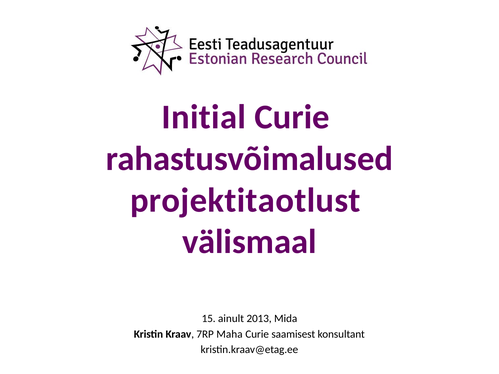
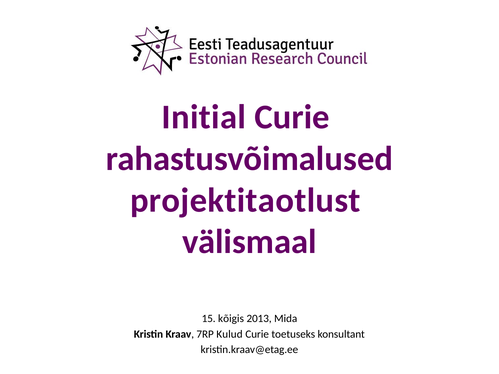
ainult: ainult -> kõigis (231, 319)
Maha: Maha -> Kulud (229, 334)
saamisest: saamisest -> toetuseks (293, 334)
